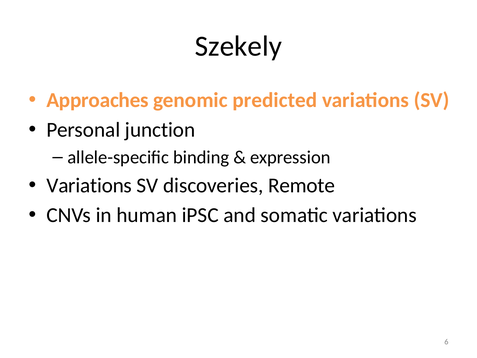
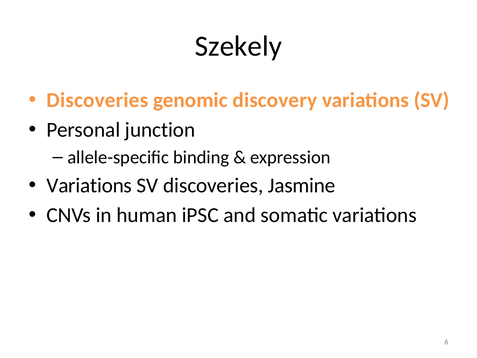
Approaches: Approaches -> Discoveries (97, 100)
predicted: predicted -> discovery (275, 100)
Remote: Remote -> Jasmine (302, 185)
